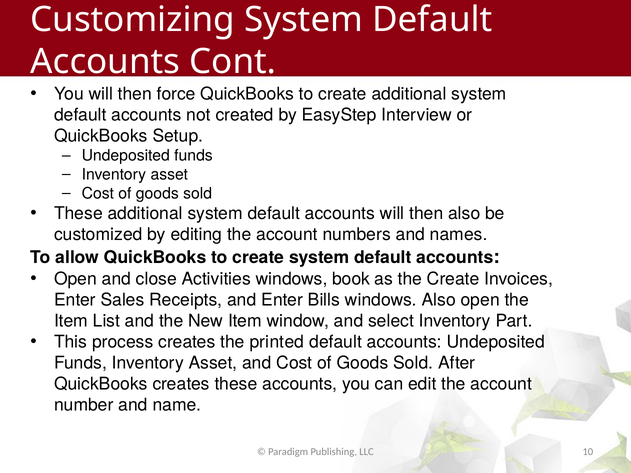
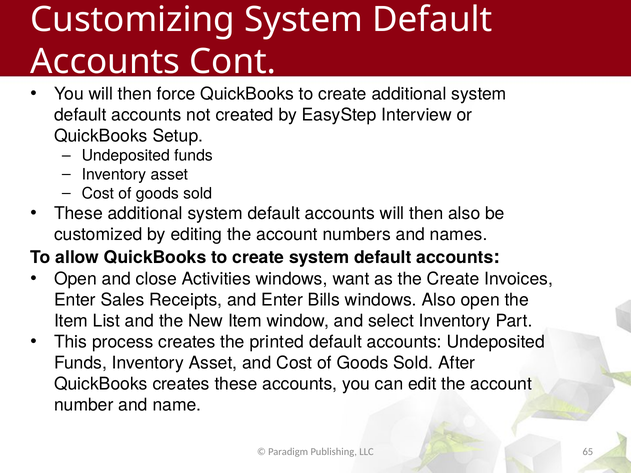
book: book -> want (351, 279)
10: 10 -> 65 (588, 452)
